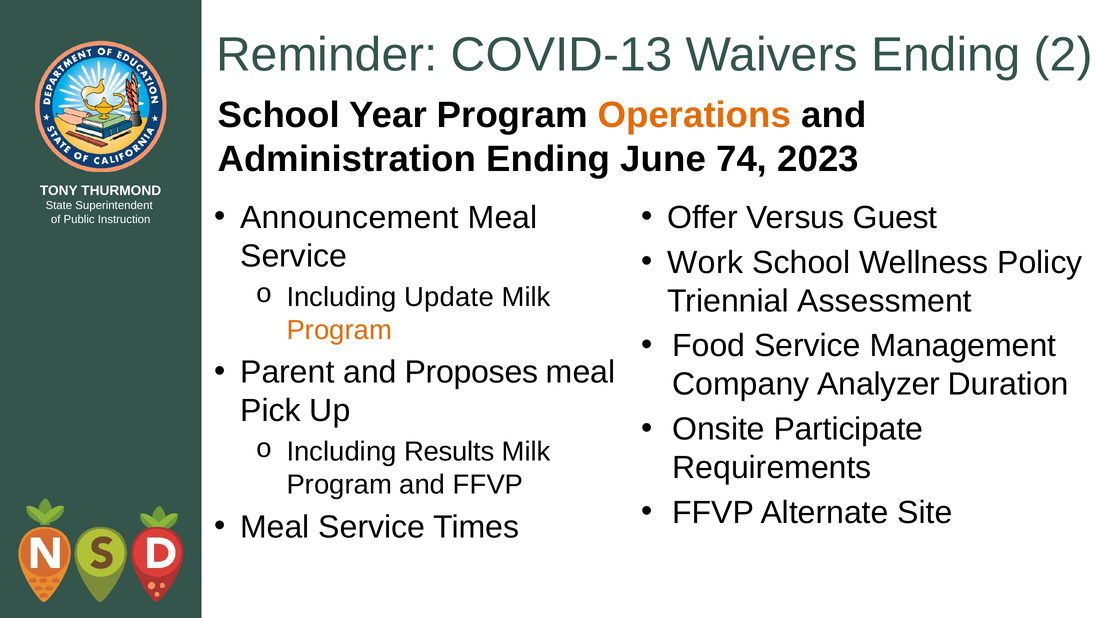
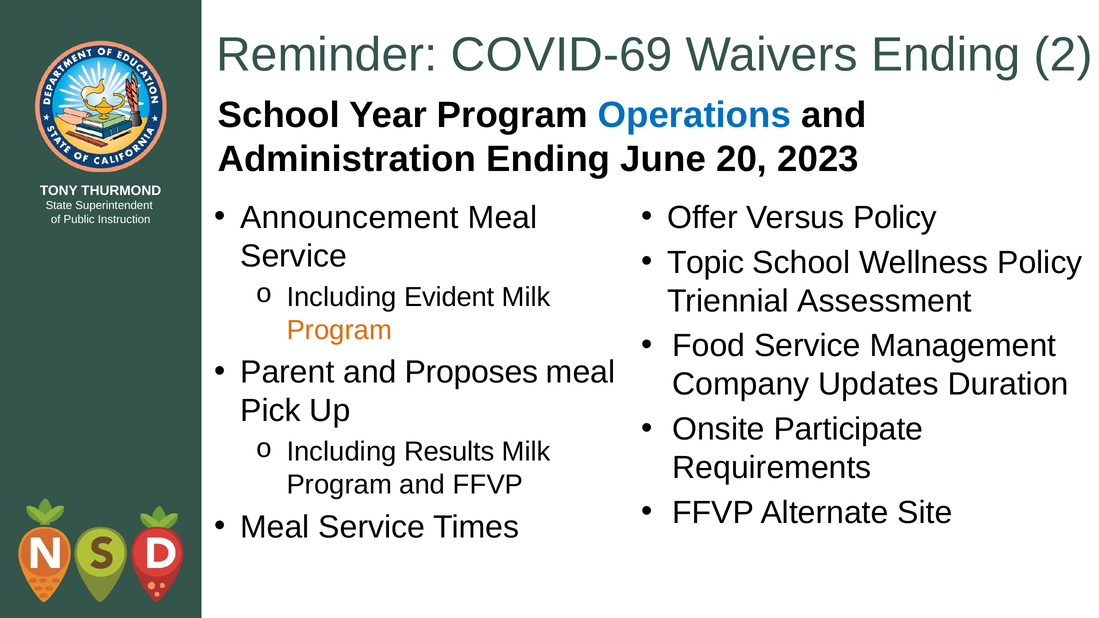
COVID-13: COVID-13 -> COVID-69 (562, 55)
Operations colour: orange -> blue (694, 115)
74: 74 -> 20 (742, 159)
Versus Guest: Guest -> Policy (895, 218)
Work: Work -> Topic (706, 263)
Update: Update -> Evident (449, 297)
Analyzer: Analyzer -> Updates (878, 384)
